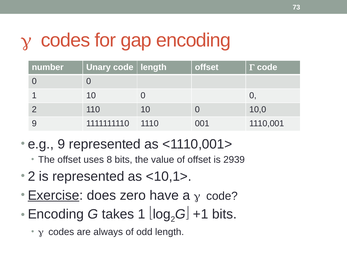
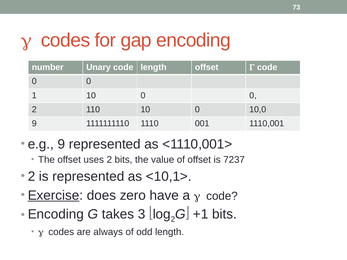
uses 8: 8 -> 2 (109, 160)
2939: 2939 -> 7237 (234, 160)
takes 1: 1 -> 3 (142, 214)
